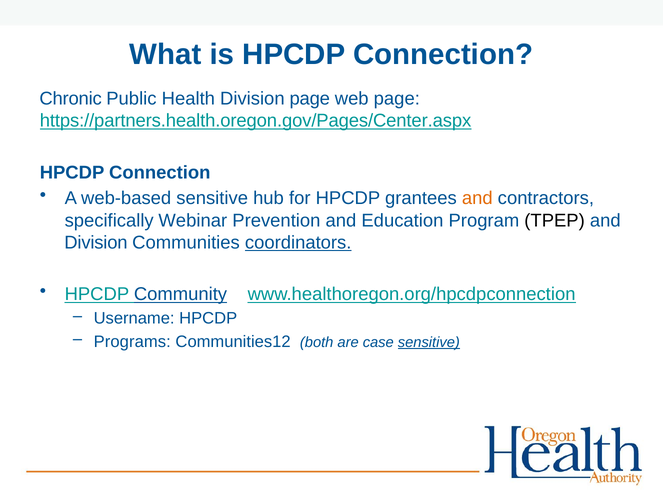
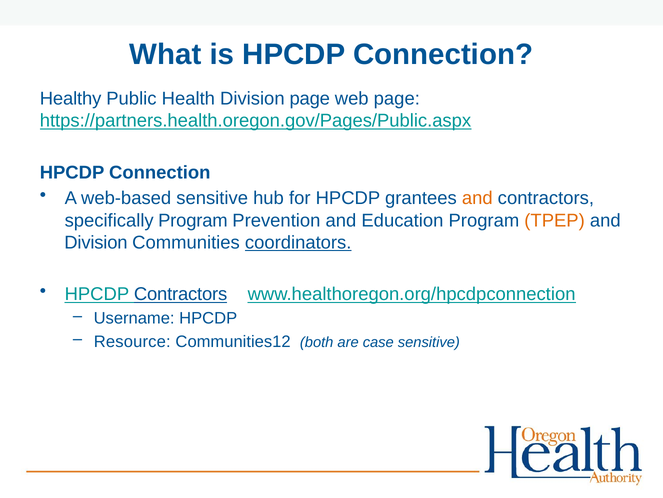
Chronic: Chronic -> Healthy (71, 99)
https://partners.health.oregon.gov/Pages/Center.aspx: https://partners.health.oregon.gov/Pages/Center.aspx -> https://partners.health.oregon.gov/Pages/Public.aspx (255, 121)
specifically Webinar: Webinar -> Program (193, 220)
TPEP colour: black -> orange (555, 220)
HPCDP Community: Community -> Contractors (181, 294)
Programs: Programs -> Resource (132, 341)
sensitive underline: present -> none (429, 342)
